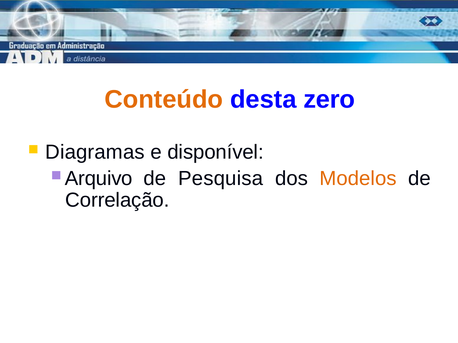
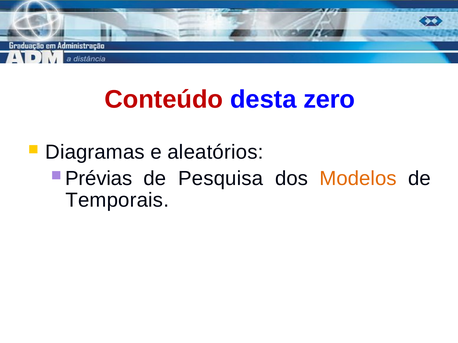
Conteúdo colour: orange -> red (164, 100)
disponível: disponível -> aleatórios (215, 152)
Arquivo: Arquivo -> Prévias (99, 179)
Correlação: Correlação -> Temporais (117, 201)
